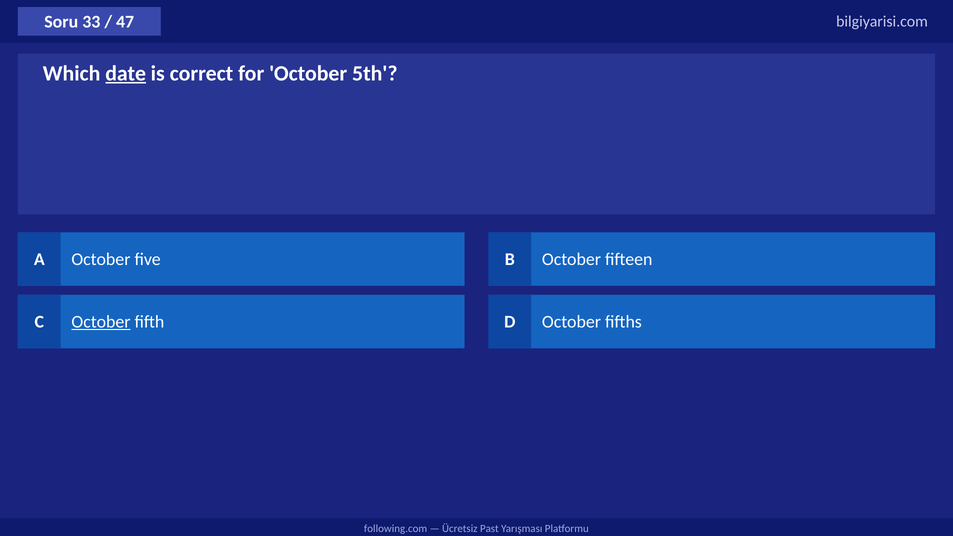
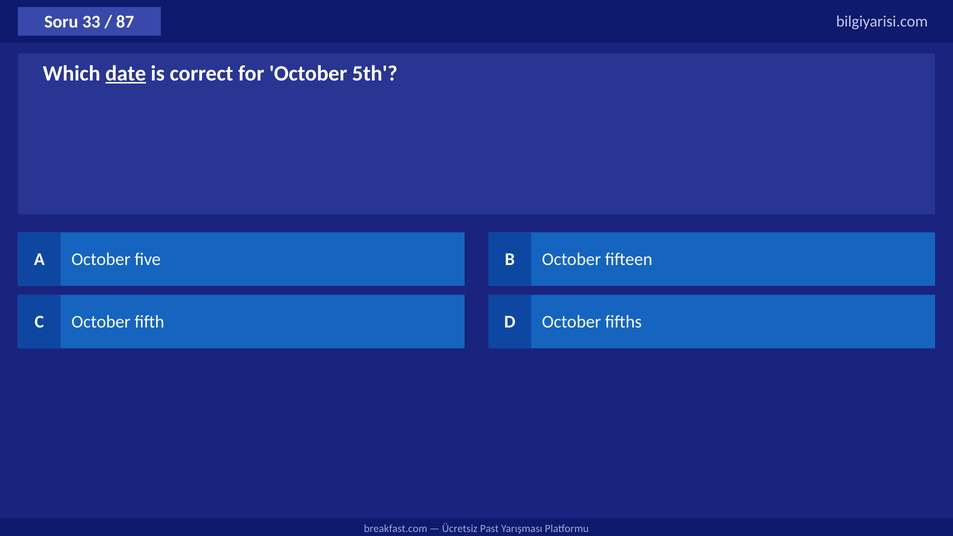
47: 47 -> 87 (125, 22)
October underline: present -> none (101, 322)
following.com: following.com -> breakfast.com (396, 529)
